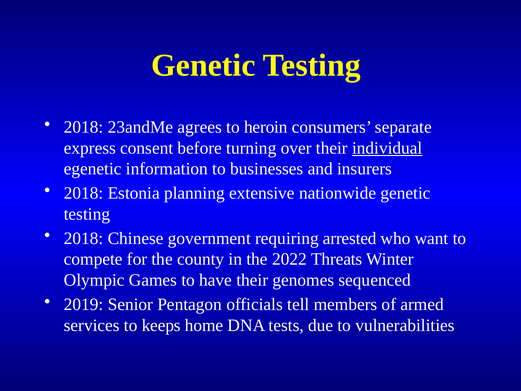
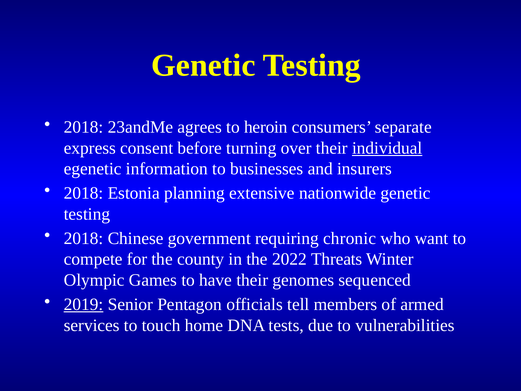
arrested: arrested -> chronic (350, 238)
2019 underline: none -> present (84, 304)
keeps: keeps -> touch (161, 325)
